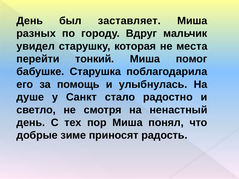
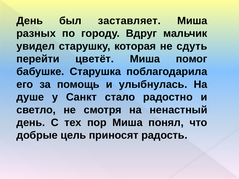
места: места -> сдуть (192, 46)
тонкий: тонкий -> цветёт (95, 59)
зиме: зиме -> цель (73, 135)
